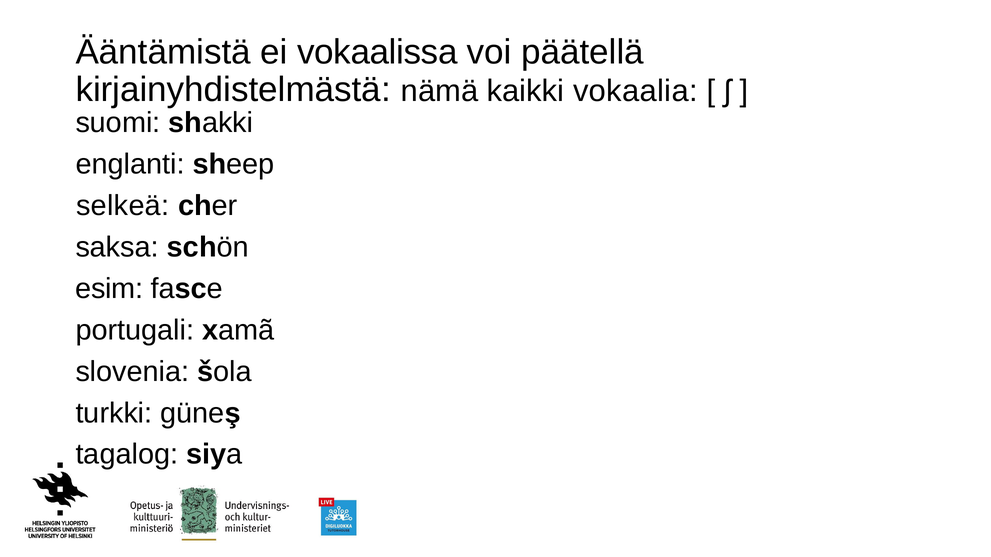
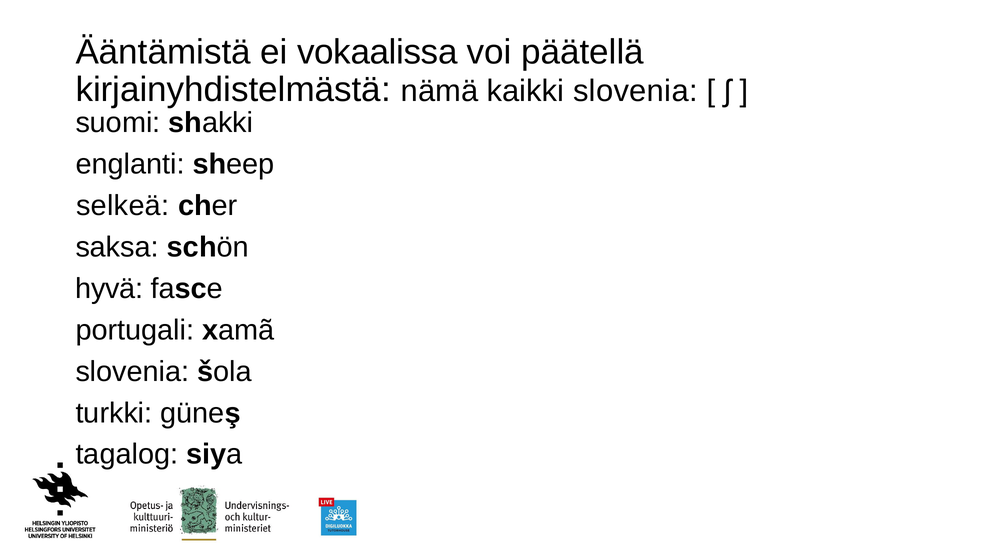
kaikki vokaalia: vokaalia -> slovenia (635, 91)
esim: esim -> hyvä (109, 289)
